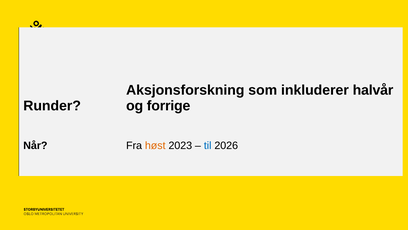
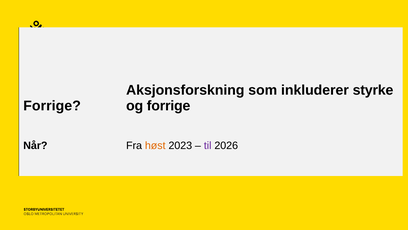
halvår: halvår -> styrke (373, 90)
Runder: Runder -> Forrige (52, 106)
til colour: blue -> purple (208, 145)
